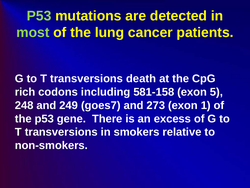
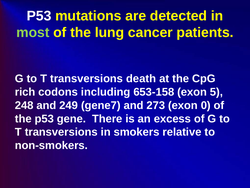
P53 colour: light green -> white (39, 16)
581-158: 581-158 -> 653-158 (154, 92)
goes7: goes7 -> gene7 (101, 105)
1: 1 -> 0 (206, 105)
